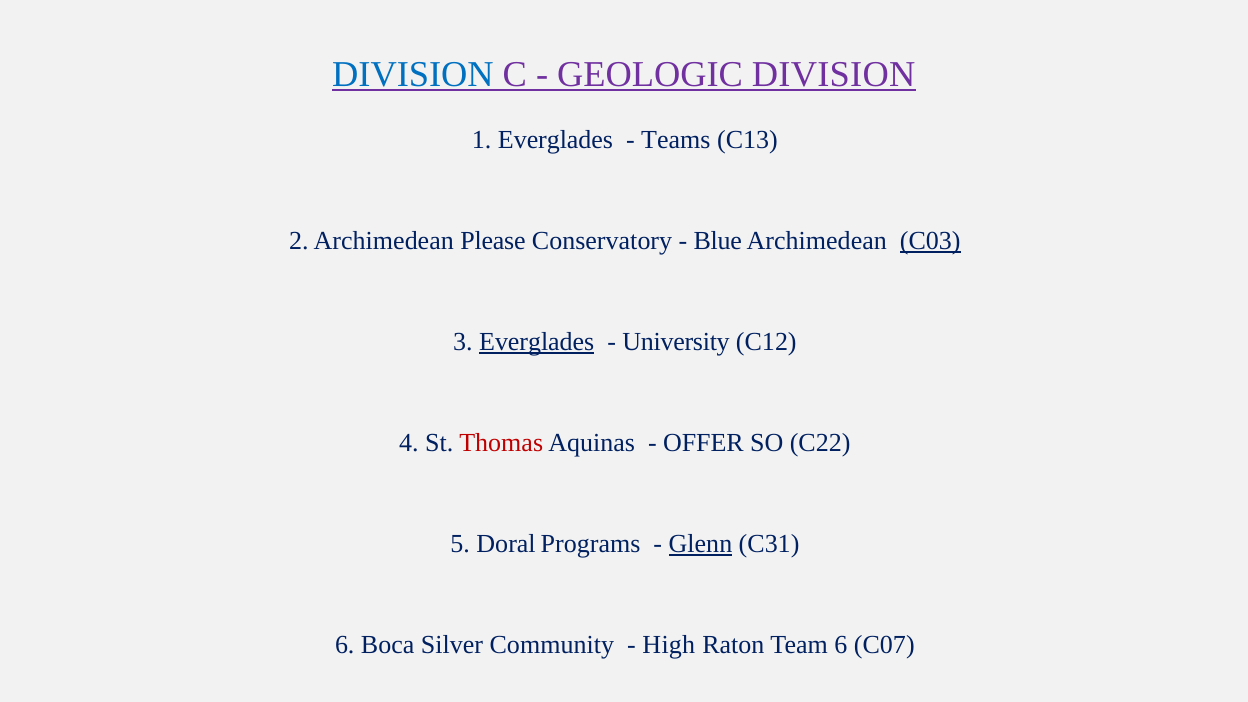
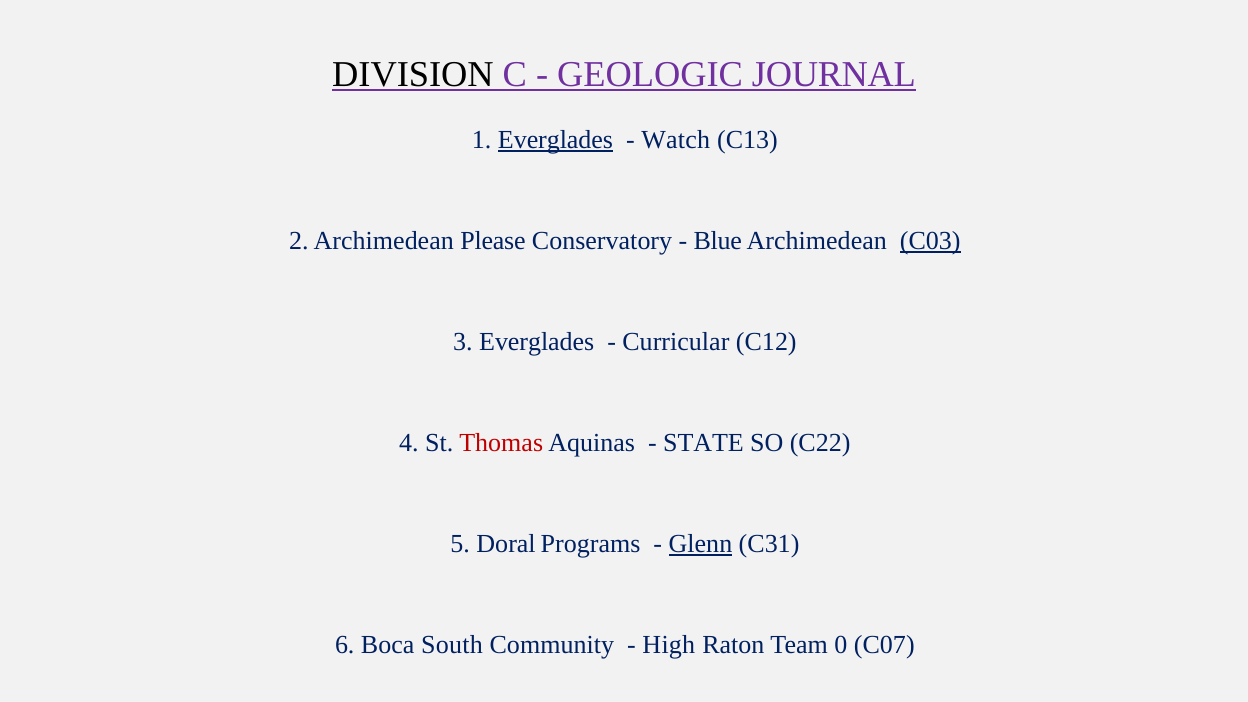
DIVISION colour: blue -> black (413, 74)
GEOLOGIC DIVISION: DIVISION -> JOURNAL (834, 74)
Everglades underline: none -> present (556, 140)
Teams: Teams -> Watch (676, 140)
Everglades underline: present -> none (537, 342)
University: University -> Curricular (676, 342)
OFFER: OFFER -> STATE (703, 443)
Silver: Silver -> South (452, 644)
Team 6: 6 -> 0 (841, 644)
